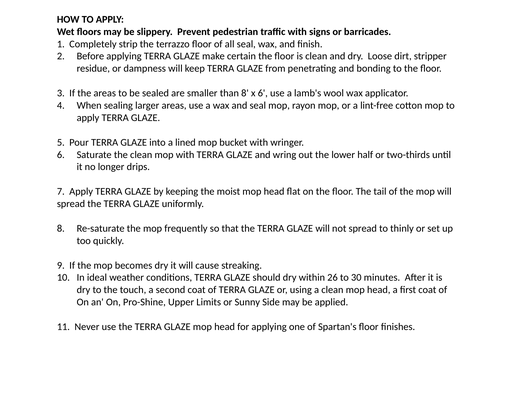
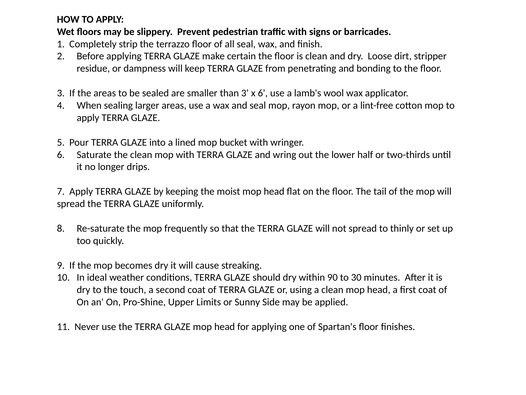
than 8: 8 -> 3 (245, 93)
26: 26 -> 90 (333, 277)
